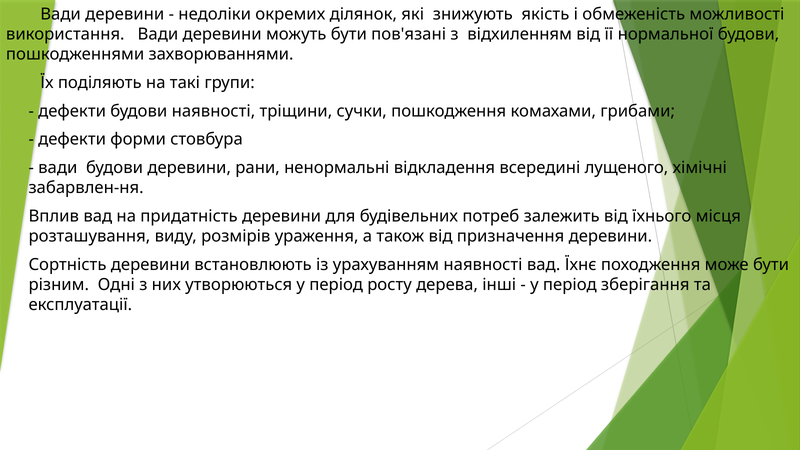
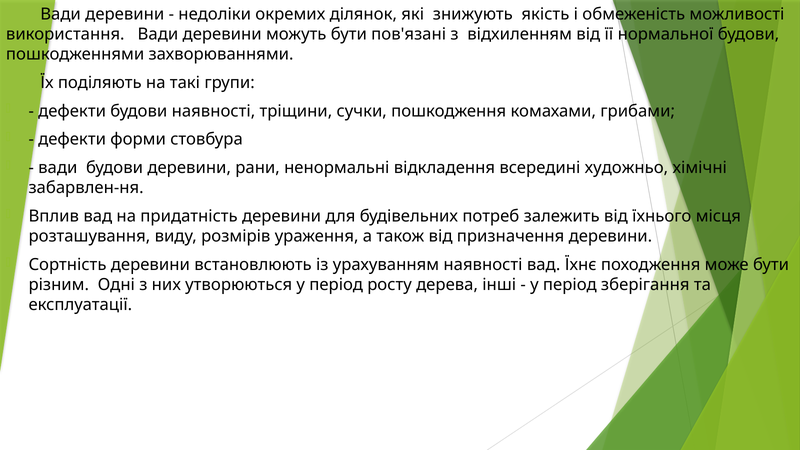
лущеного: лущеного -> художньо (626, 168)
